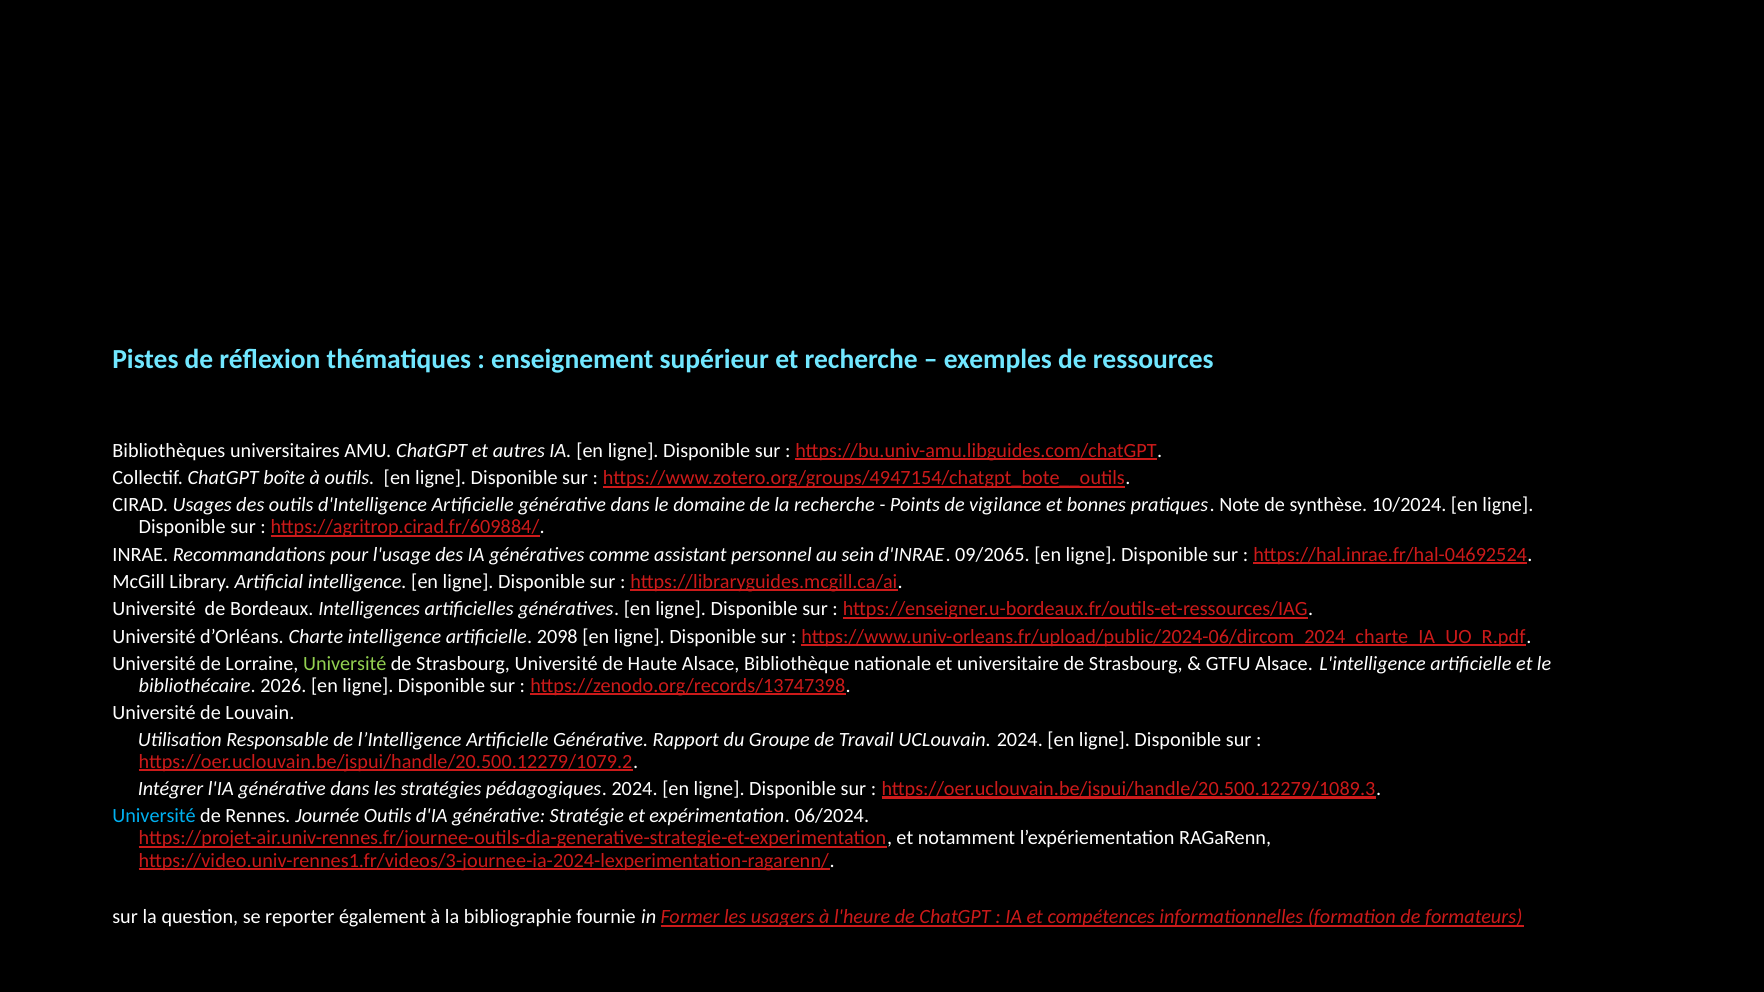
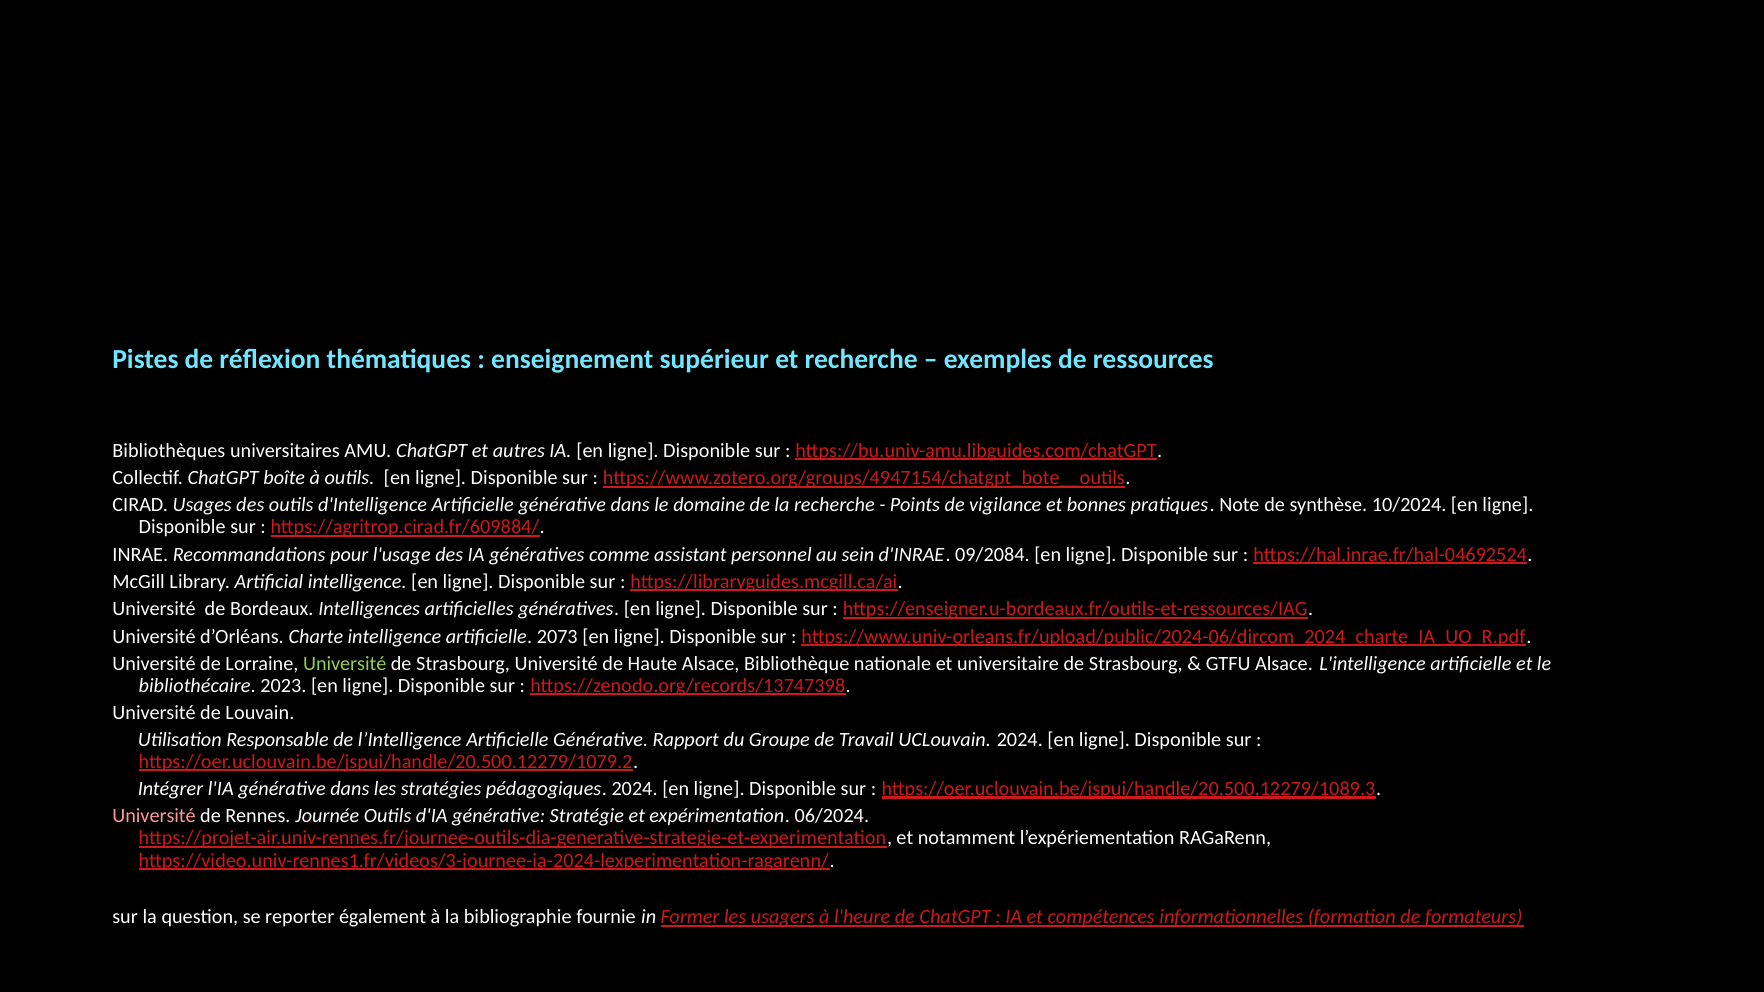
09/2065: 09/2065 -> 09/2084 (992, 555)
2098: 2098 -> 2073 (557, 637)
2026: 2026 -> 2023 (283, 686)
Université colour: light blue -> pink (154, 816)
